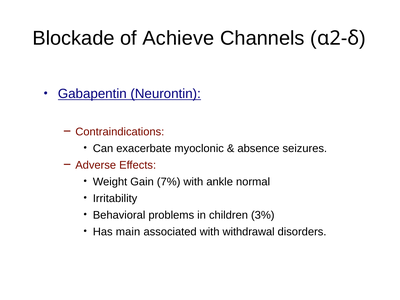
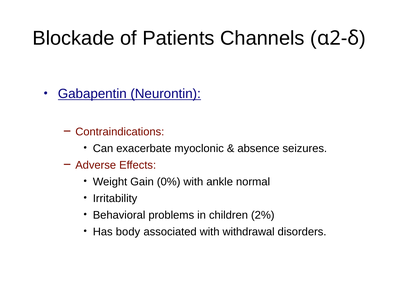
Achieve: Achieve -> Patients (179, 38)
7%: 7% -> 0% (169, 182)
3%: 3% -> 2% (263, 215)
main: main -> body (128, 232)
